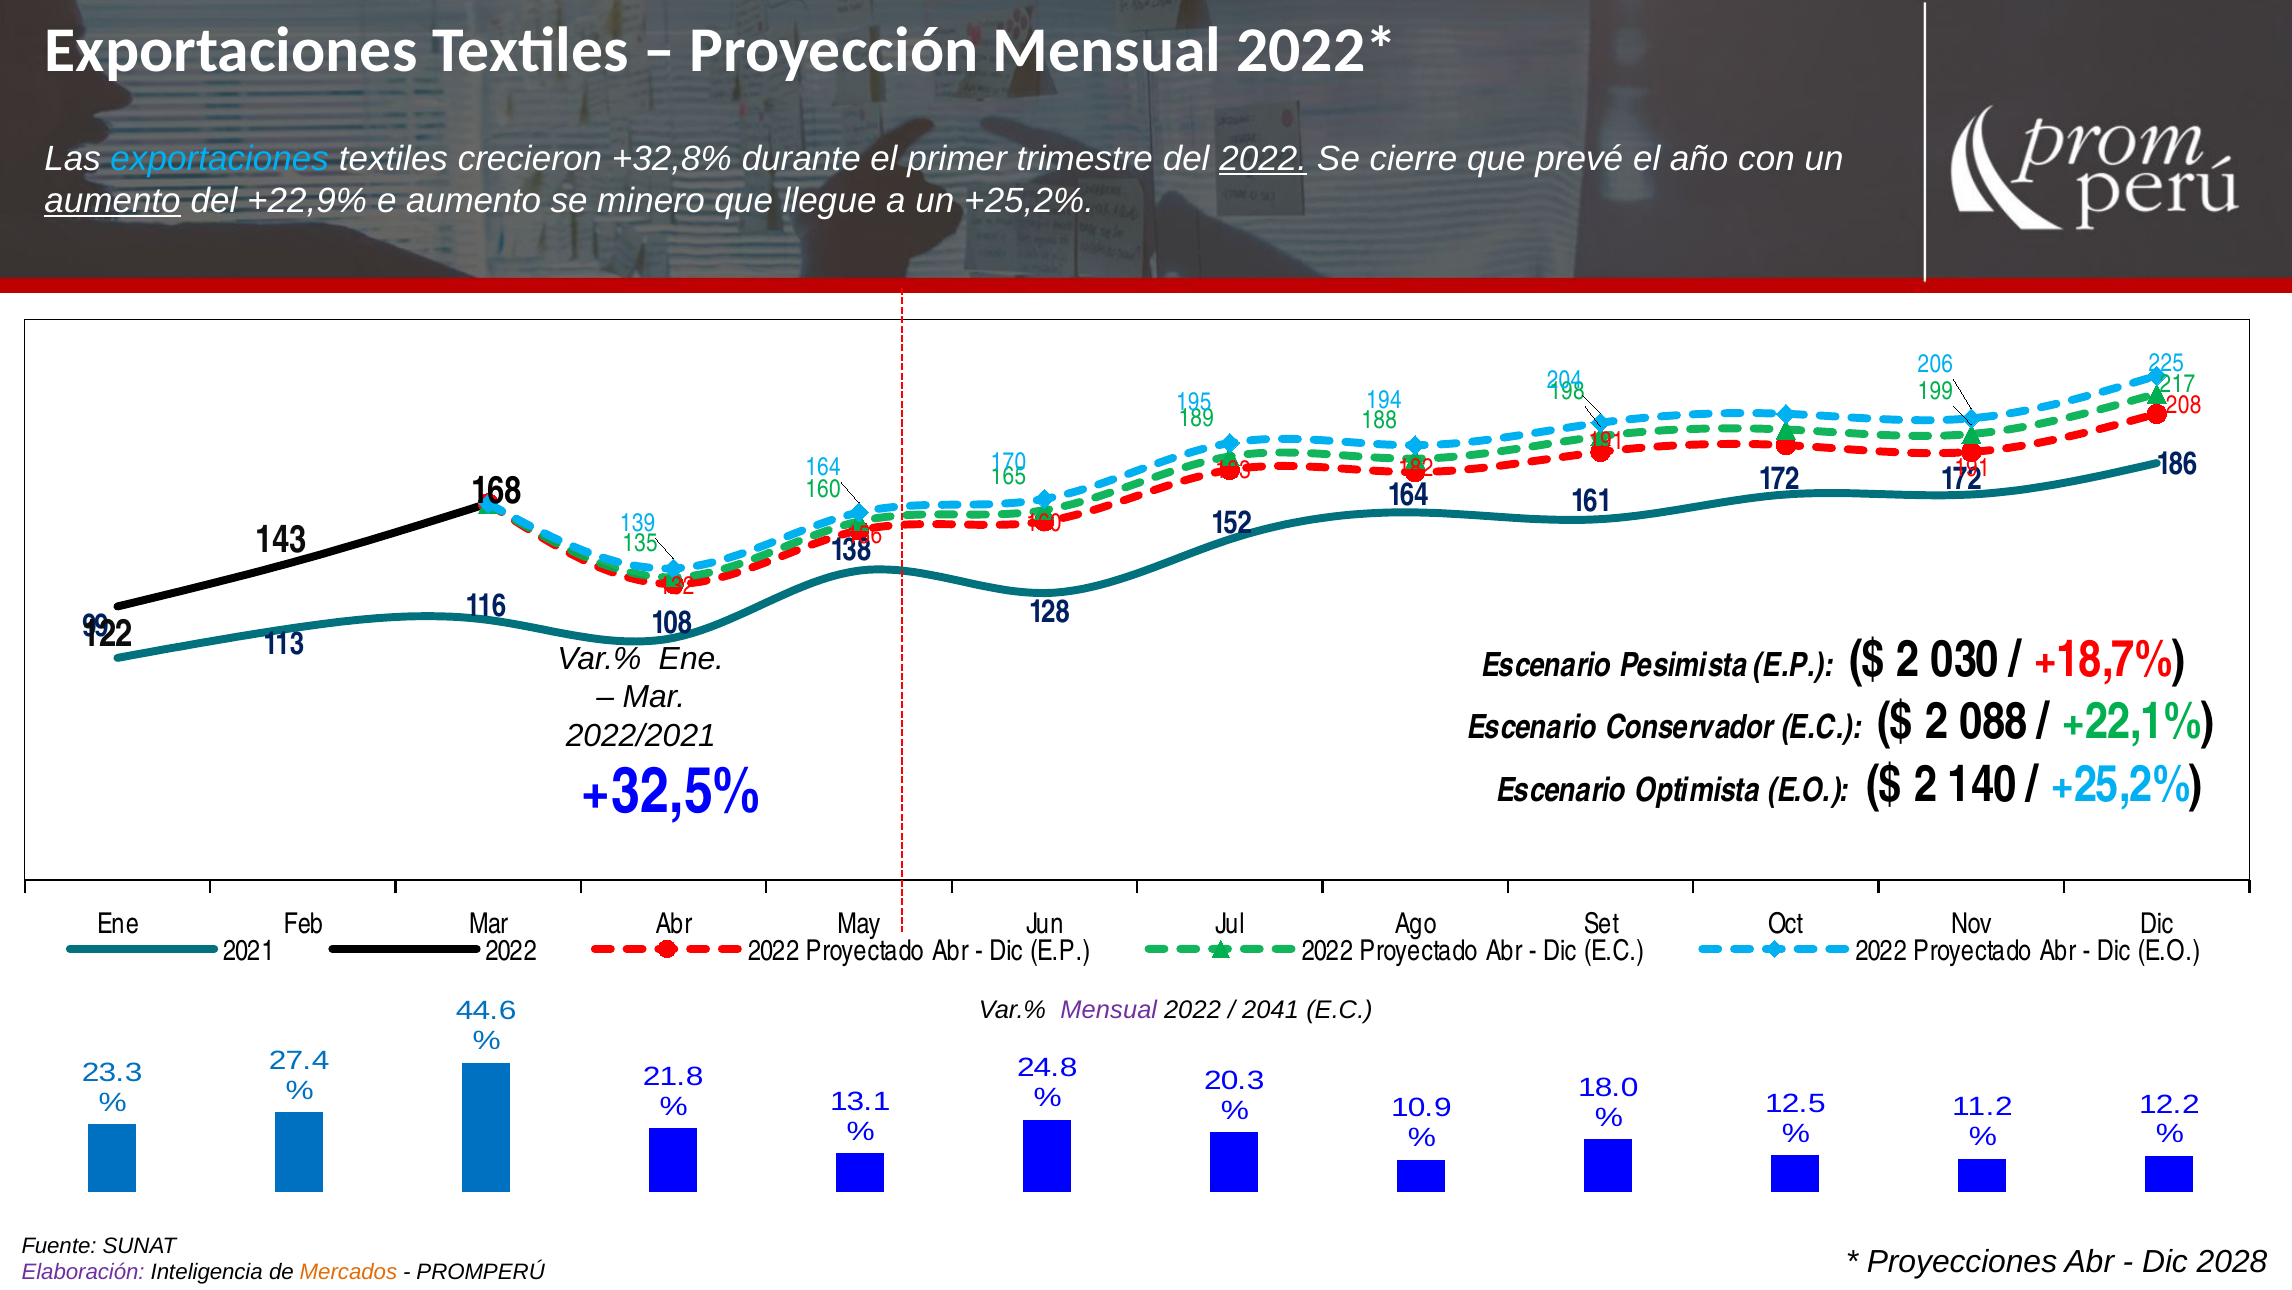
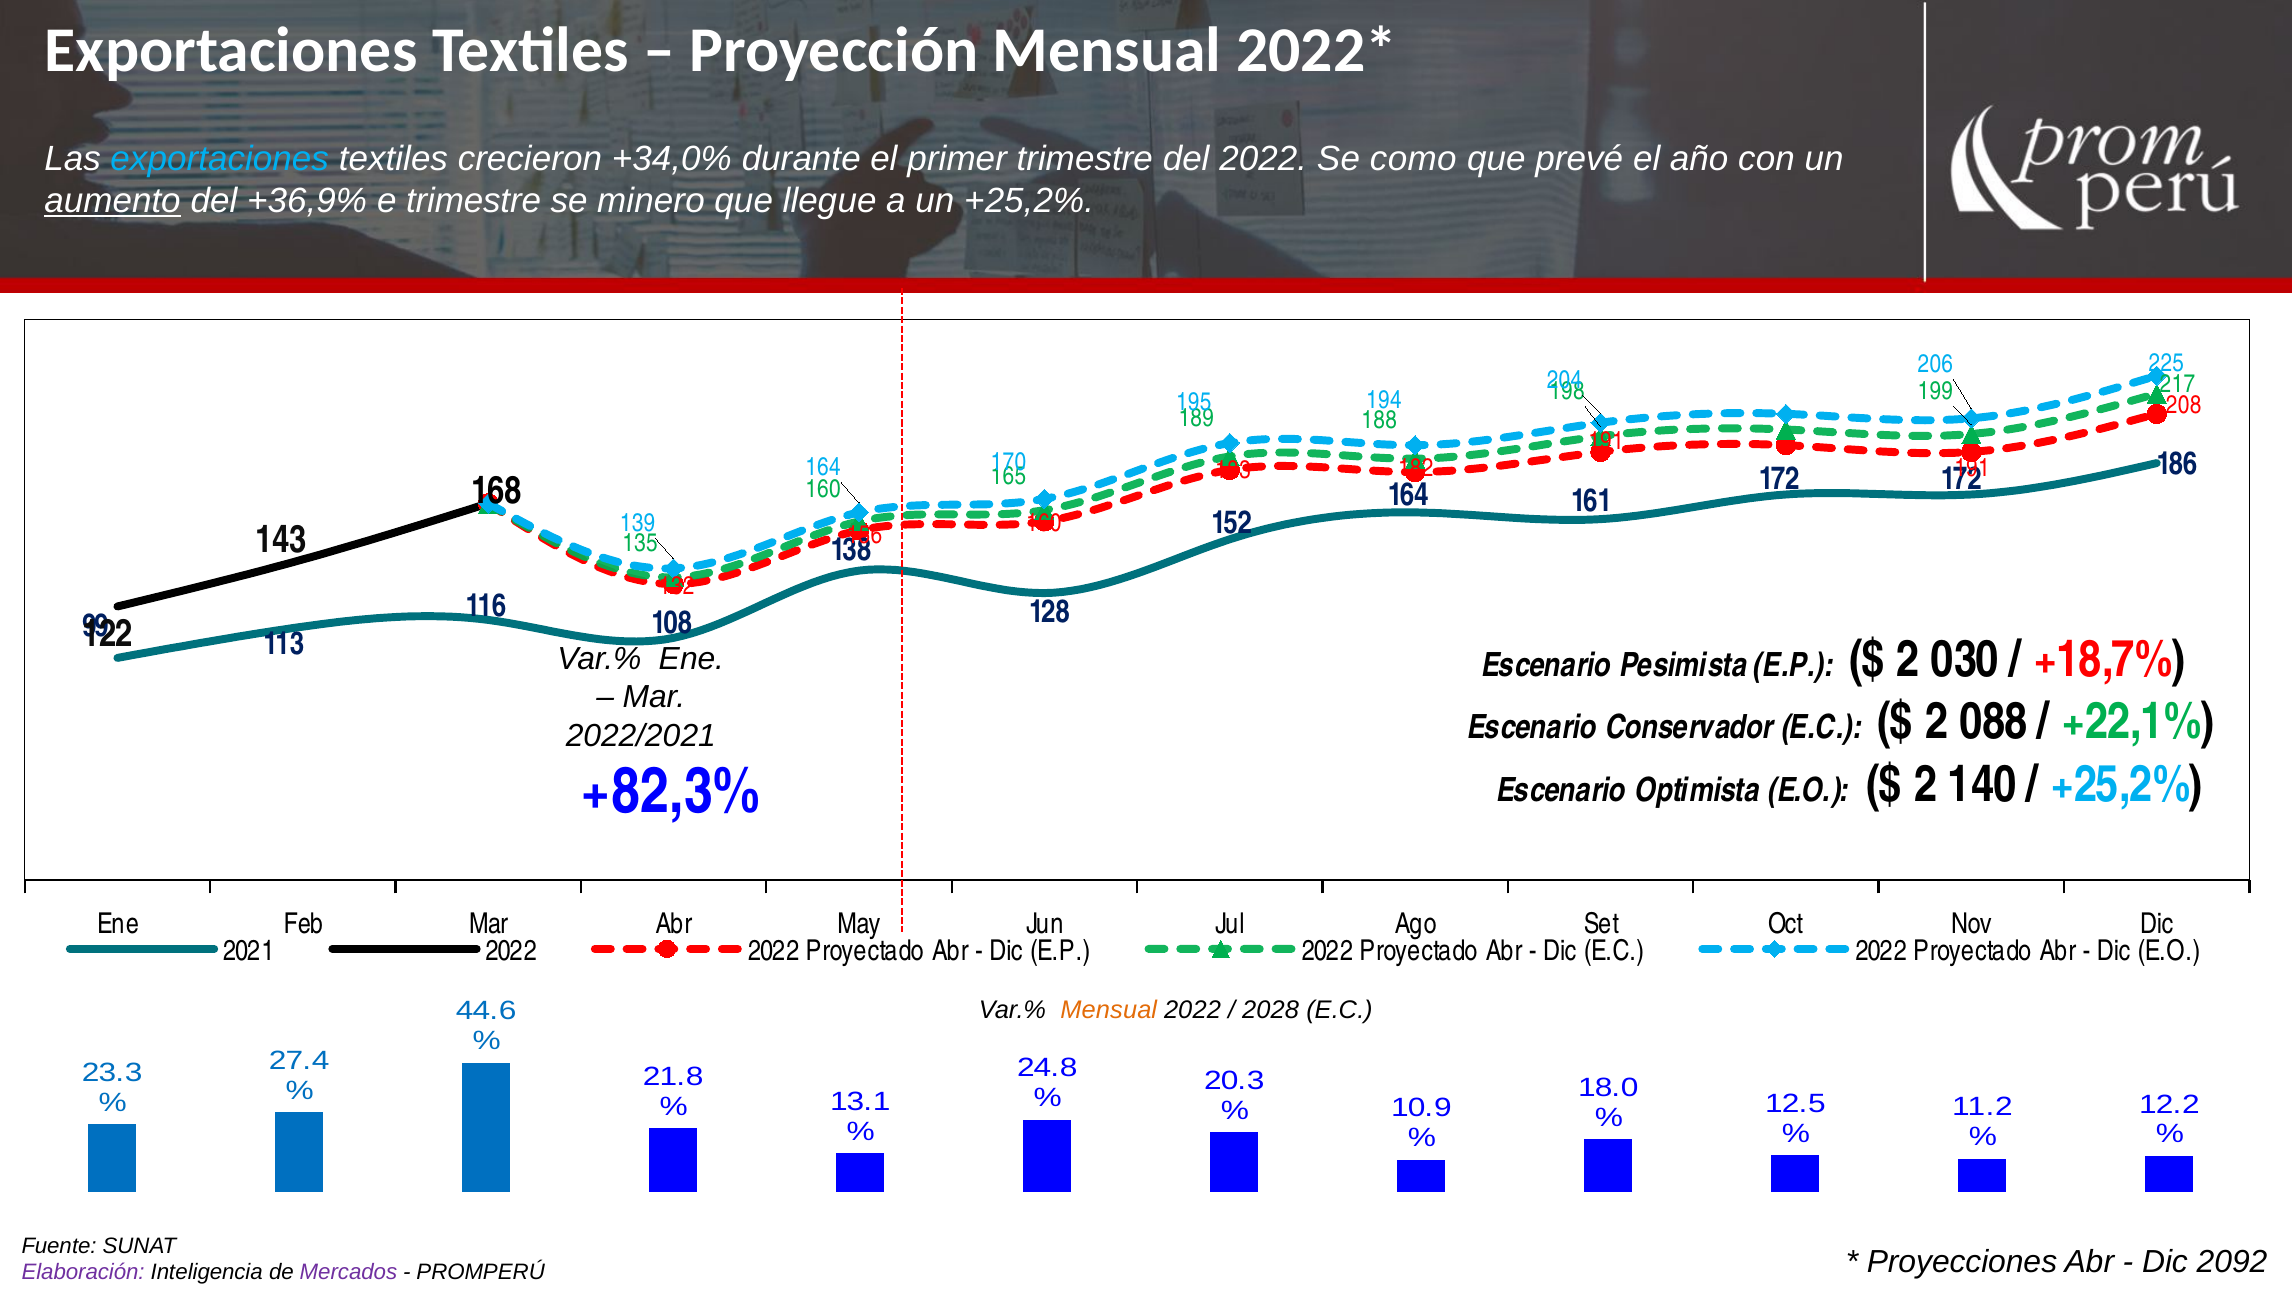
+32,8%: +32,8% -> +34,0% (672, 159)
2022 underline: present -> none (1263, 159)
cierre: cierre -> como (1413, 159)
+22,9%: +22,9% -> +36,9% (307, 201)
e aumento: aumento -> trimestre (474, 201)
+32,5%: +32,5% -> +82,3% (670, 791)
Mensual colour: purple -> orange (1109, 1009)
2041: 2041 -> 2028 (1271, 1009)
2028: 2028 -> 2092 (2232, 1261)
Mercados colour: orange -> purple (348, 1272)
